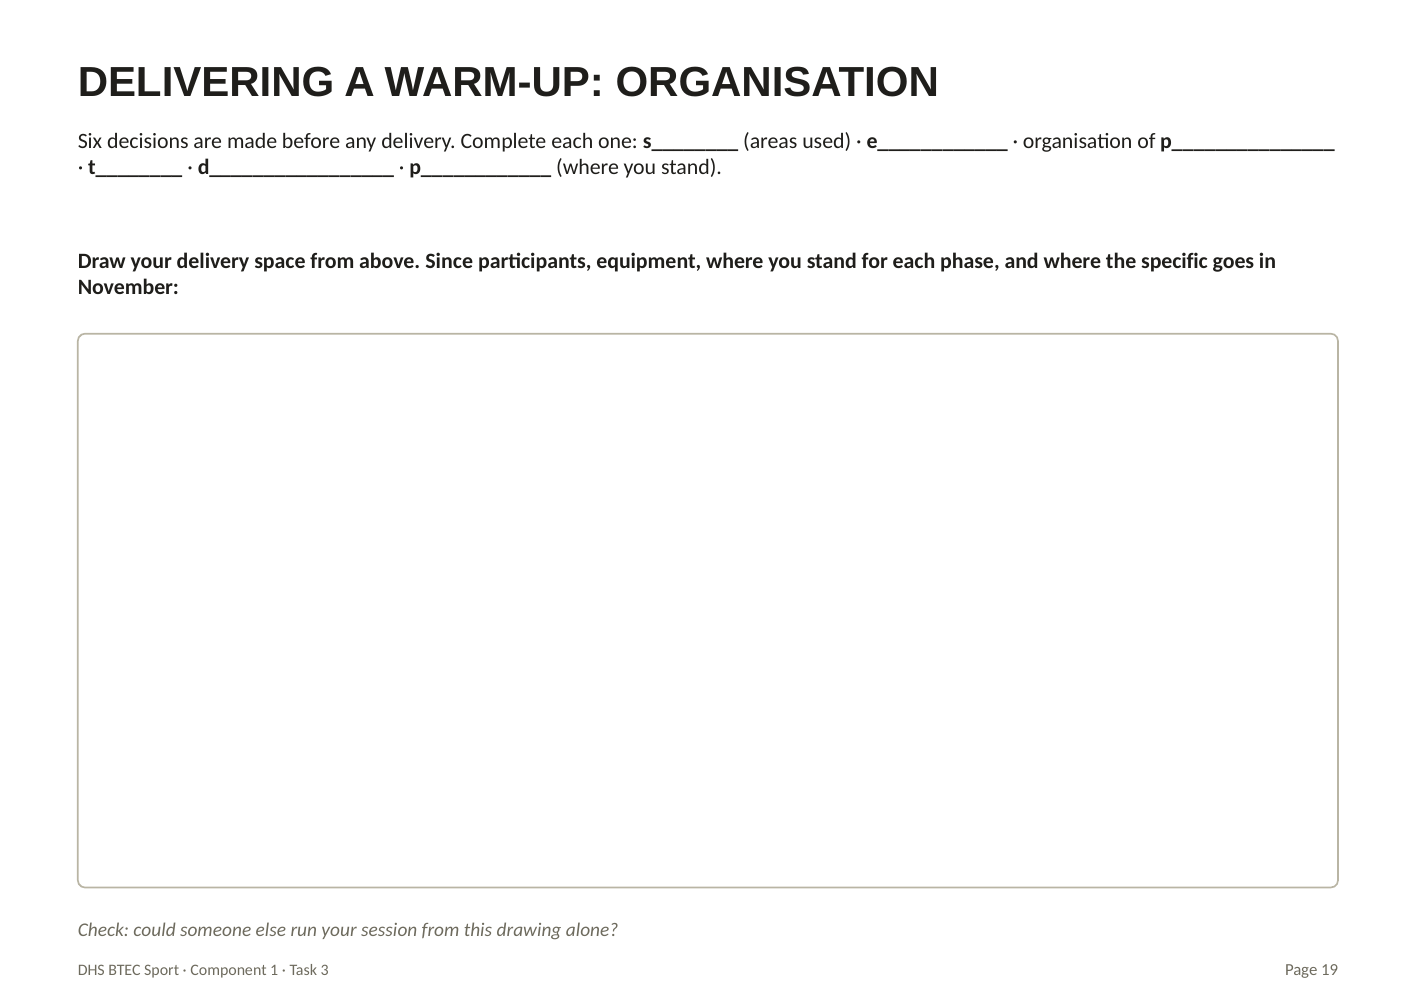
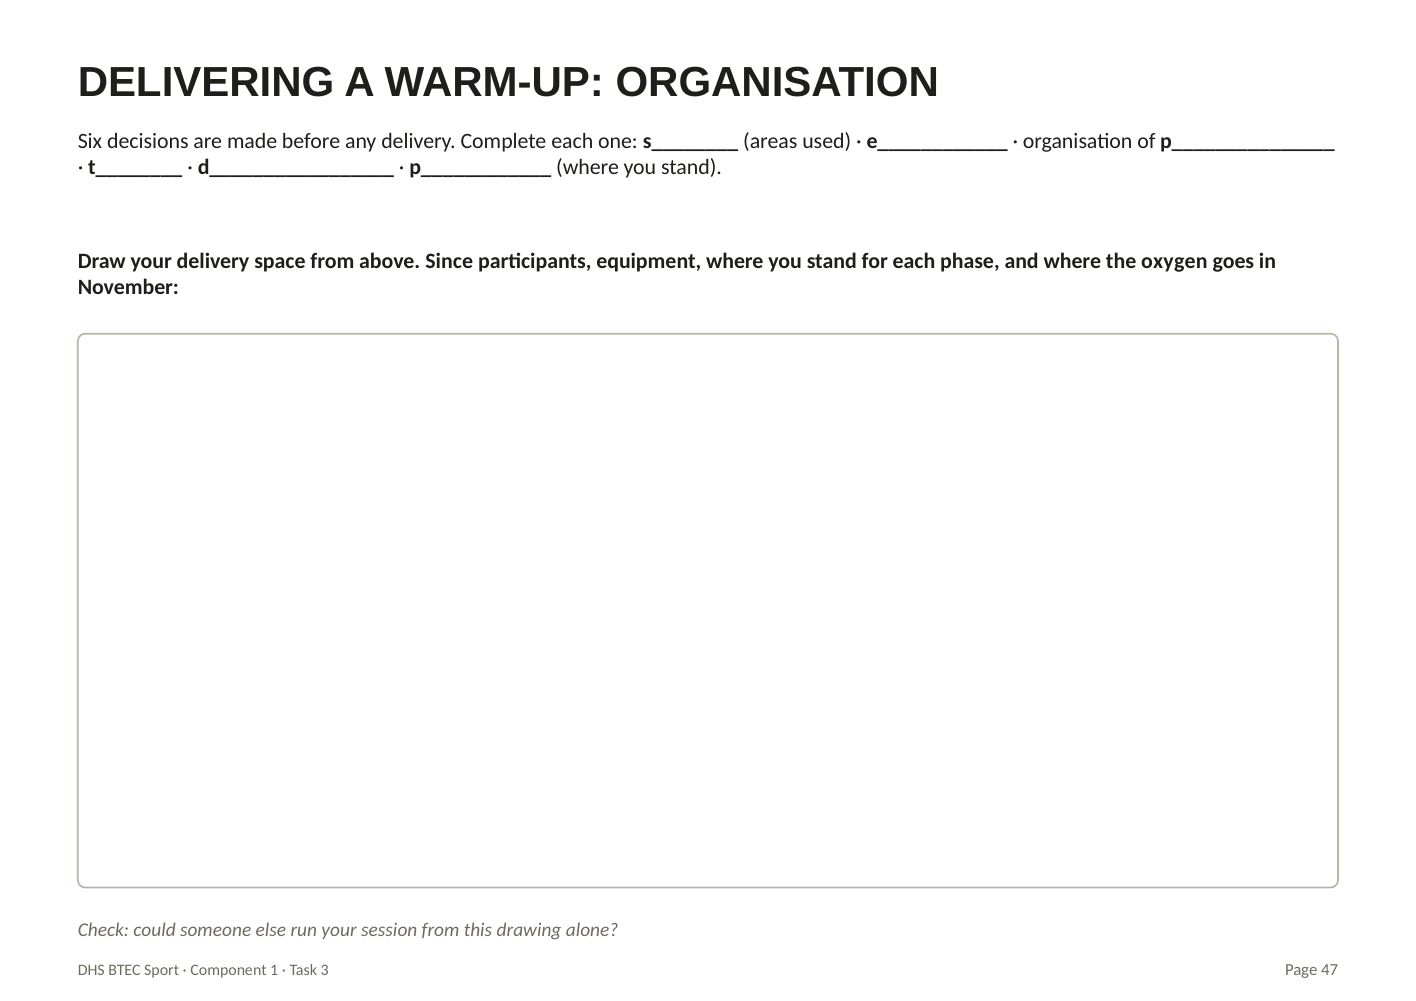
specific: specific -> oxygen (1174, 262)
19: 19 -> 47 (1330, 971)
